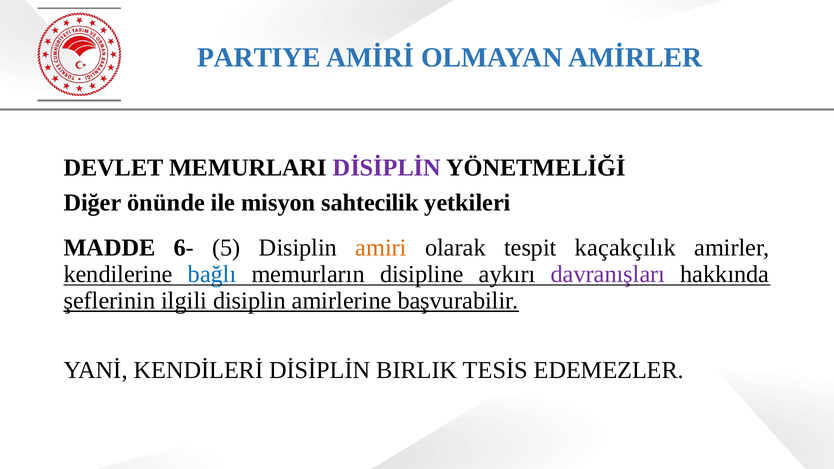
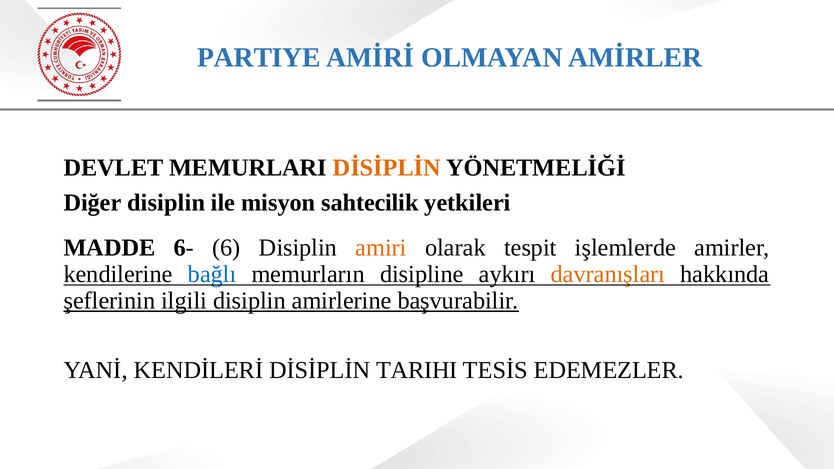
DİSİPLİN colour: purple -> orange (387, 168)
Diğer önünde: önünde -> disiplin (166, 203)
5: 5 -> 6 (226, 248)
kaçakçılık: kaçakçılık -> işlemlerde (625, 248)
davranışları colour: purple -> orange (608, 274)
BIRLIK: BIRLIK -> TARIHI (417, 371)
